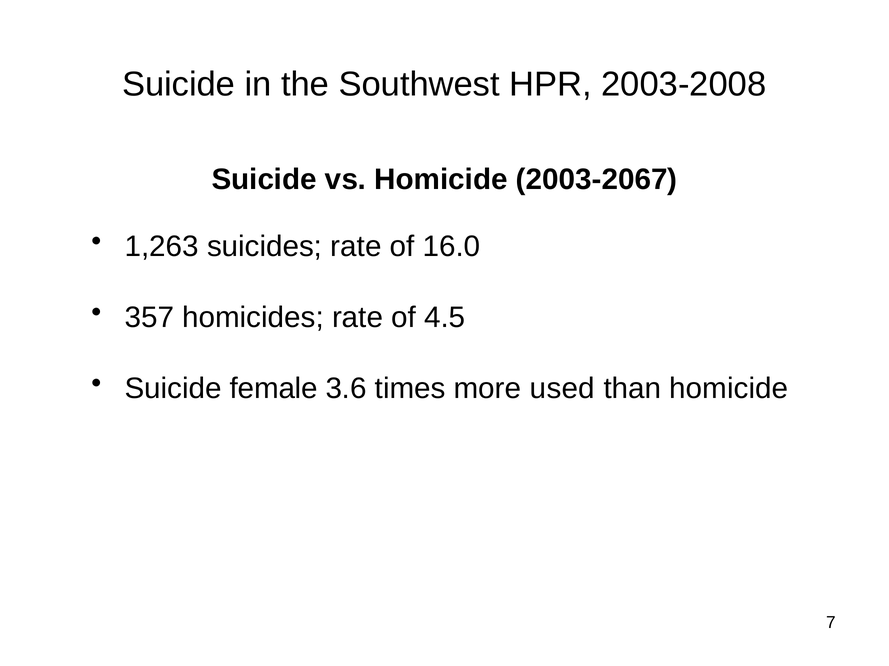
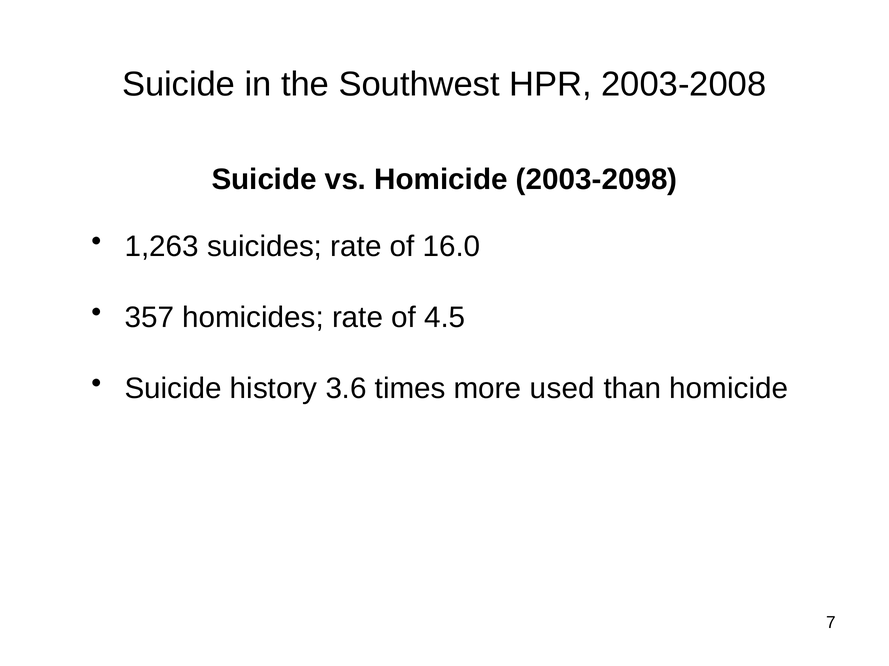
2003-2067: 2003-2067 -> 2003-2098 (597, 180)
female: female -> history (274, 389)
